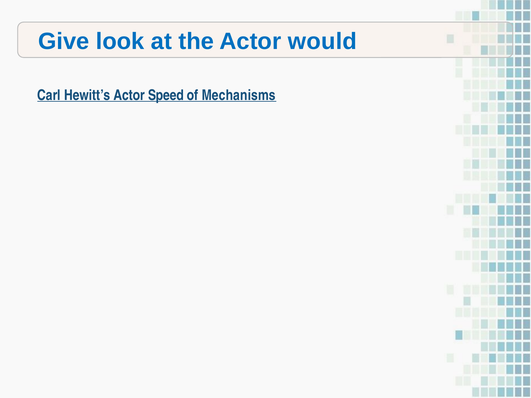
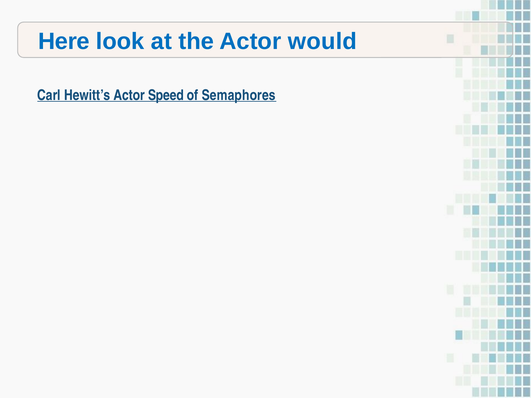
Give: Give -> Here (64, 41)
Mechanisms: Mechanisms -> Semaphores (239, 95)
